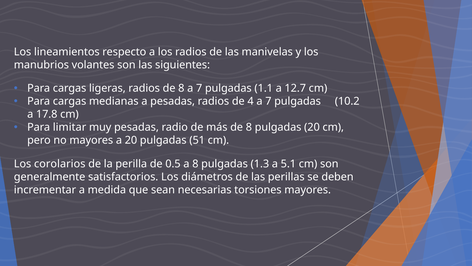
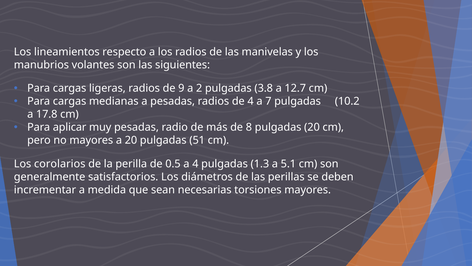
radios de 8: 8 -> 9 (181, 88)
7: 7 -> 2 (199, 88)
1.1: 1.1 -> 3.8 (264, 88)
limitar: limitar -> aplicar (70, 127)
a 8: 8 -> 4 (195, 164)
